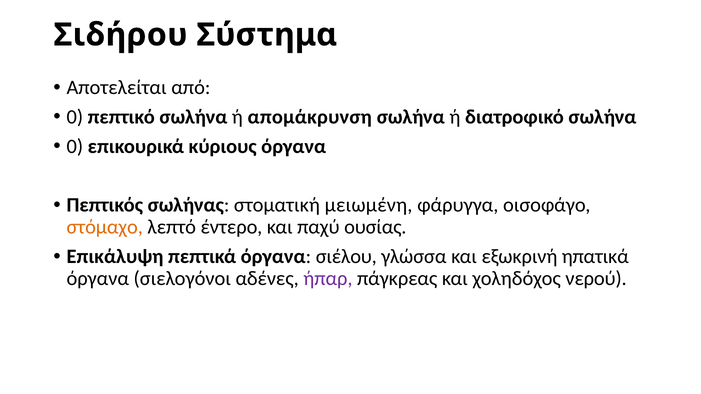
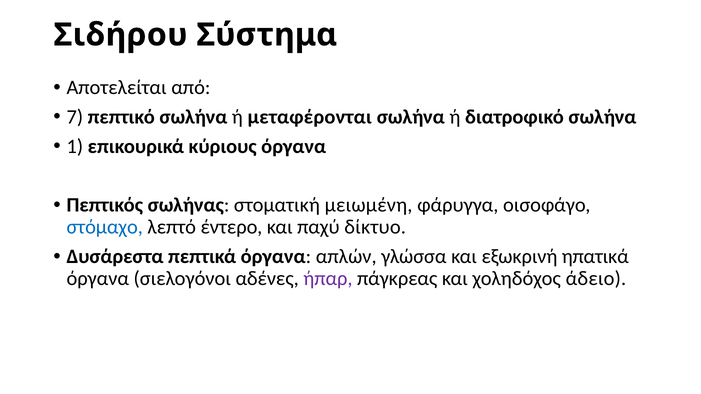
0: 0 -> 7 (75, 117)
απομάκρυνση: απομάκρυνση -> μεταφέρονται (310, 117)
0: 0 -> 1 (75, 147)
στόμαχο colour: orange -> blue (105, 227)
ουσίας: ουσίας -> δίκτυο (375, 227)
Επικάλυψη: Επικάλυψη -> Δυσάρεστα (115, 257)
σιέλου: σιέλου -> απλών (346, 257)
νερού: νερού -> άδειο (596, 279)
